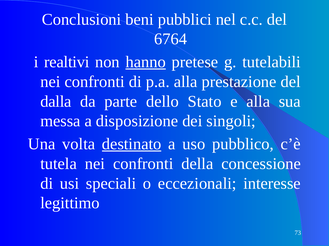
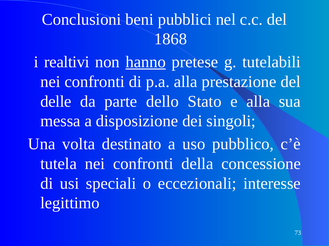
6764: 6764 -> 1868 (171, 39)
dalla: dalla -> delle (56, 102)
destinato underline: present -> none (132, 144)
